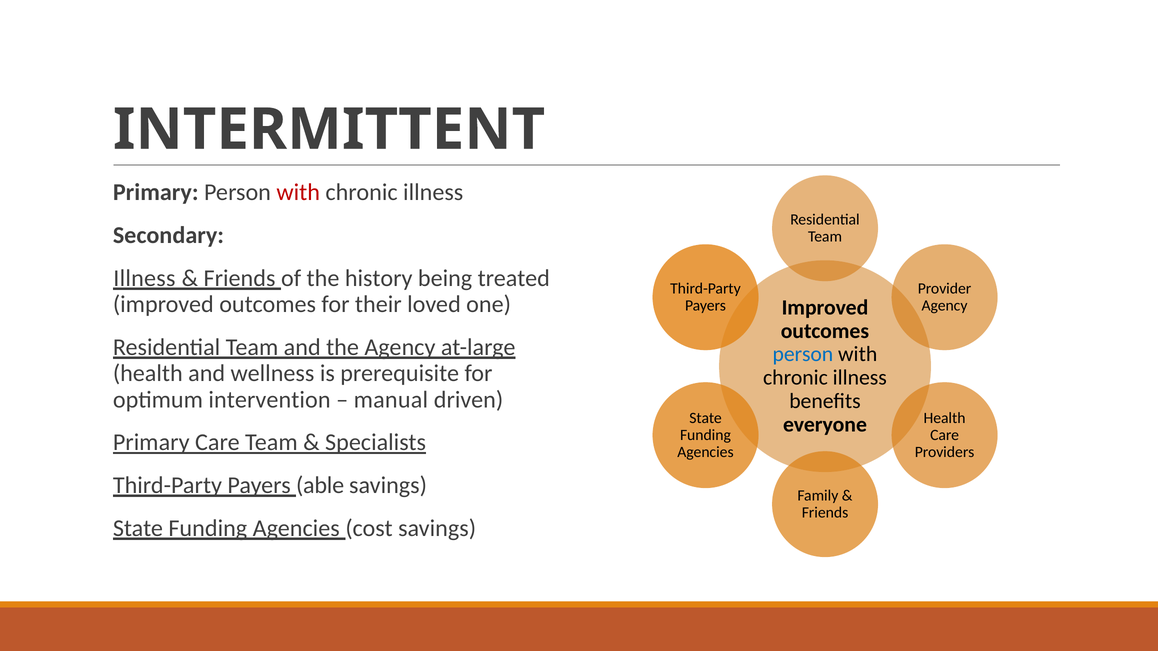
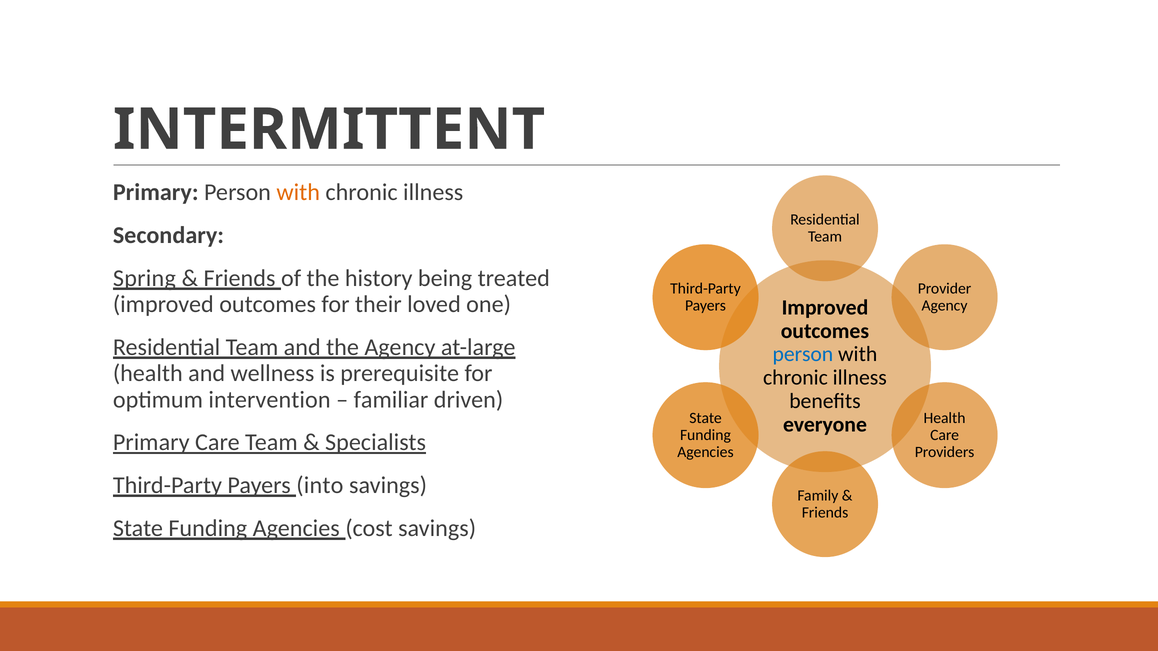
with colour: red -> orange (298, 193)
Illness: Illness -> Spring (144, 279)
manual: manual -> familiar (391, 400)
able: able -> into (320, 486)
